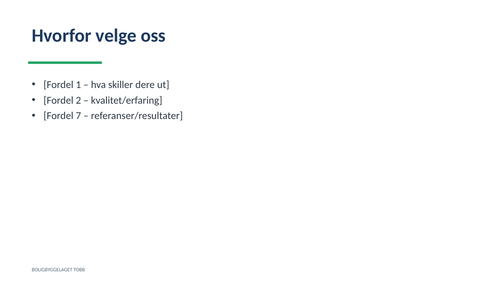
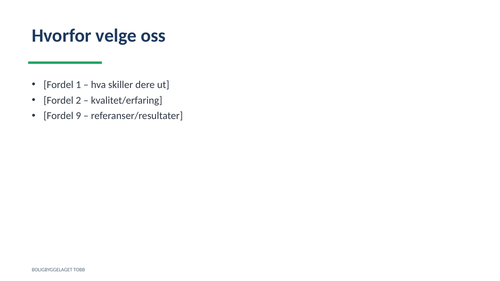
7: 7 -> 9 (78, 116)
